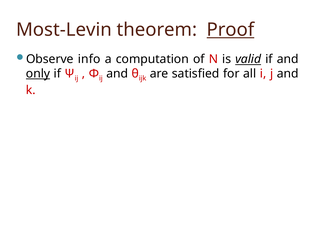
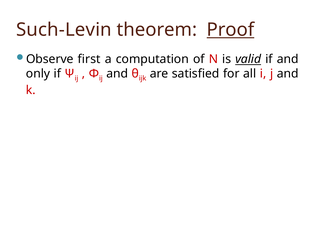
Most-Levin: Most-Levin -> Such-Levin (64, 30)
info: info -> first (89, 59)
only underline: present -> none (38, 74)
